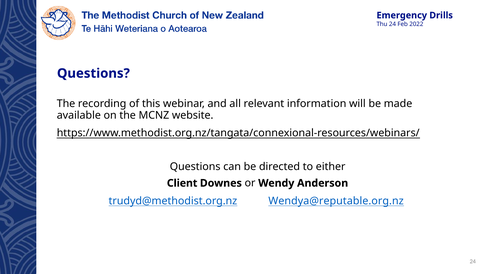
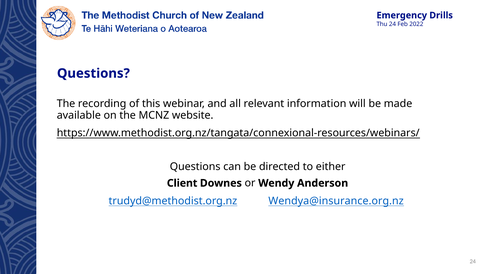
Wendya@reputable.org.nz: Wendya@reputable.org.nz -> Wendya@insurance.org.nz (336, 201)
